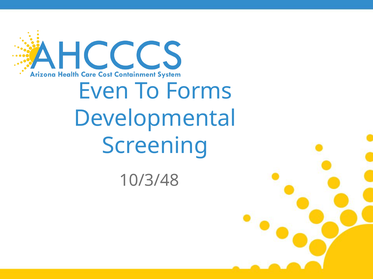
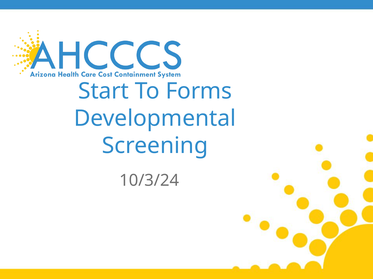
Even: Even -> Start (104, 91)
10/3/48: 10/3/48 -> 10/3/24 (149, 181)
